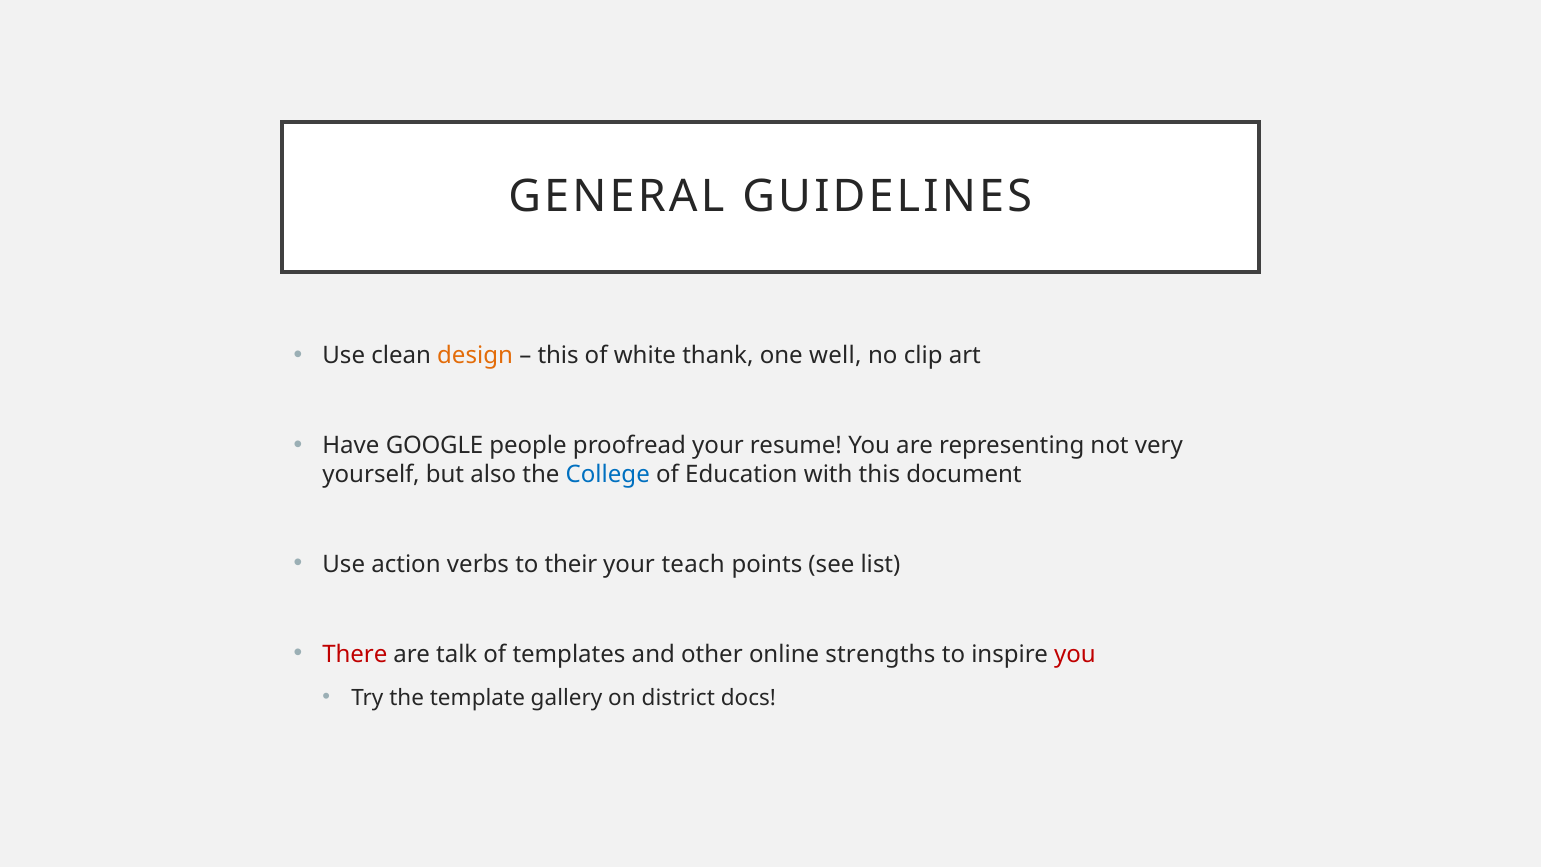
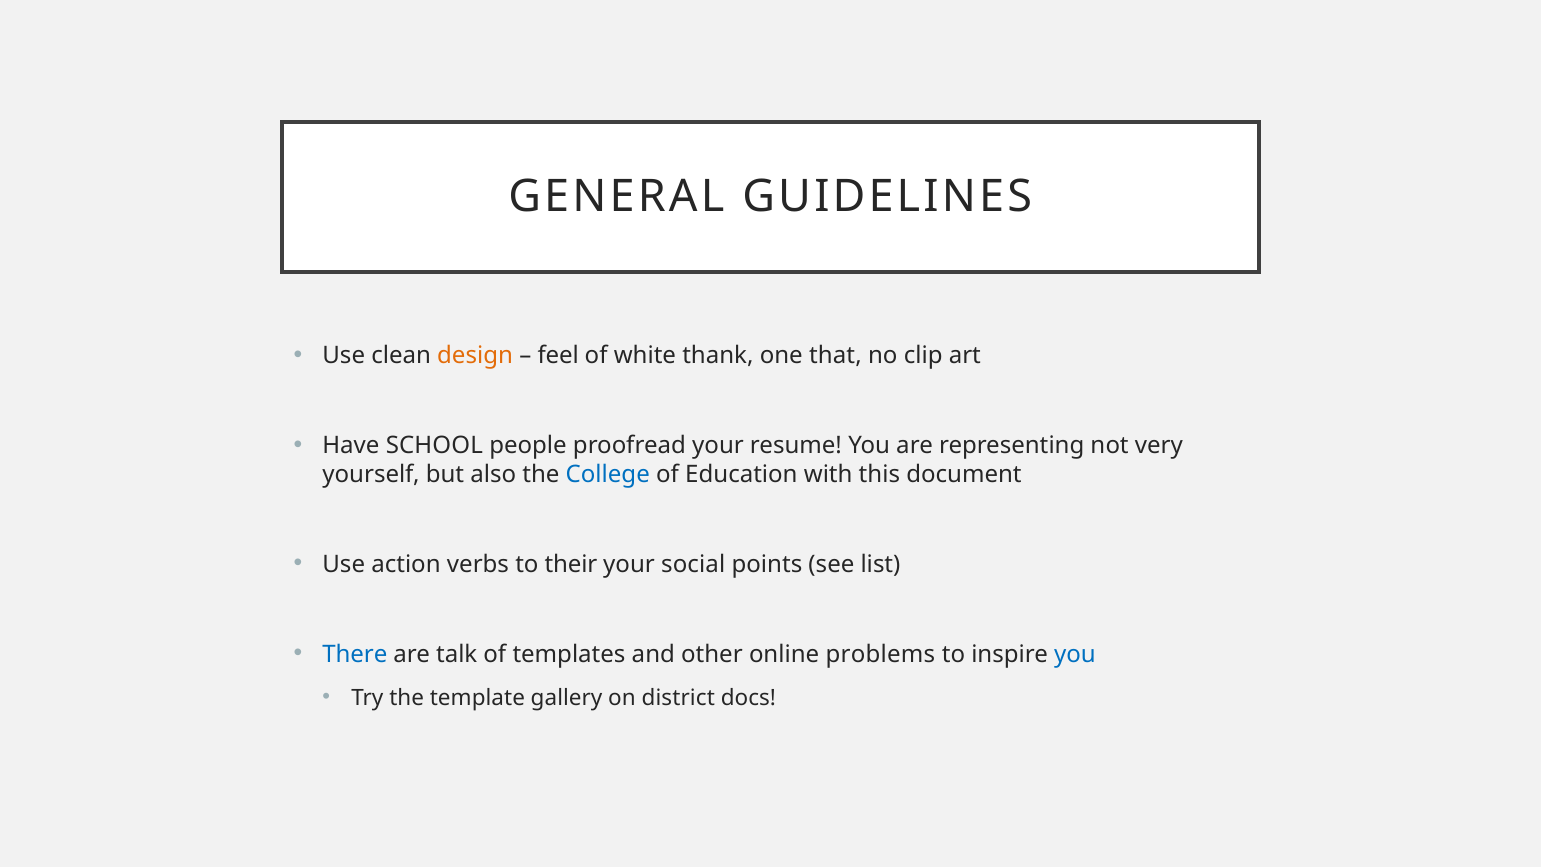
this: this -> feel (558, 355)
well: well -> that (835, 355)
GOOGLE: GOOGLE -> SCHOOL (434, 445)
teach: teach -> social (693, 564)
There colour: red -> blue (355, 654)
strengths: strengths -> problems (880, 654)
you colour: red -> blue (1075, 654)
